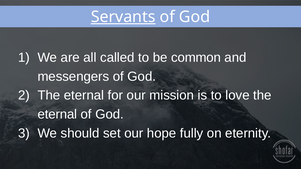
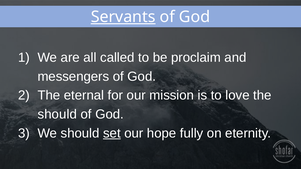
common: common -> proclaim (196, 58)
eternal: eternal -> should (57, 115)
set underline: none -> present (112, 133)
